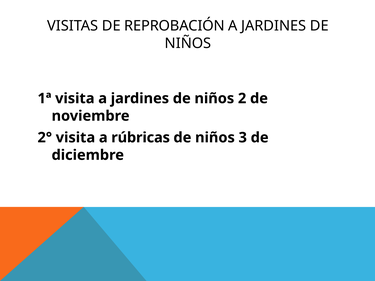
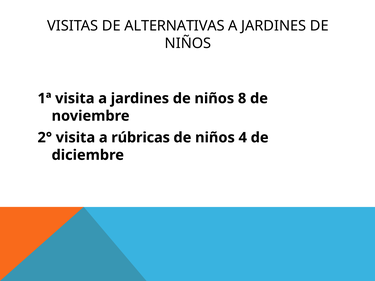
REPROBACIÓN: REPROBACIÓN -> ALTERNATIVAS (174, 26)
2: 2 -> 8 (242, 99)
3: 3 -> 4 (243, 138)
